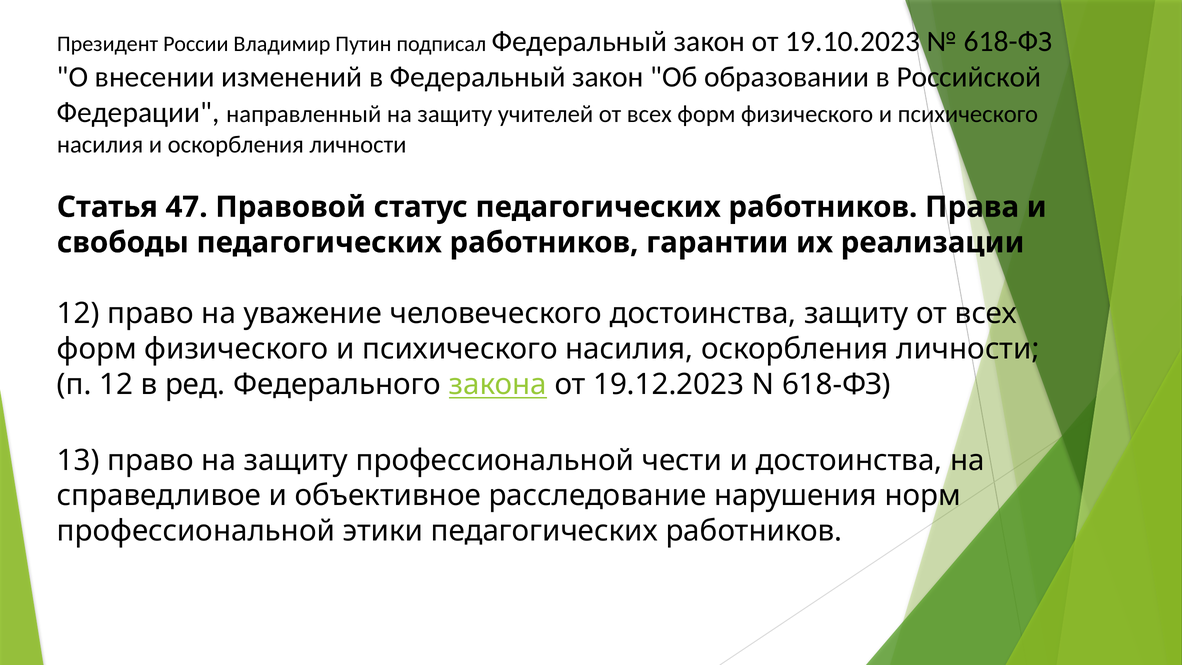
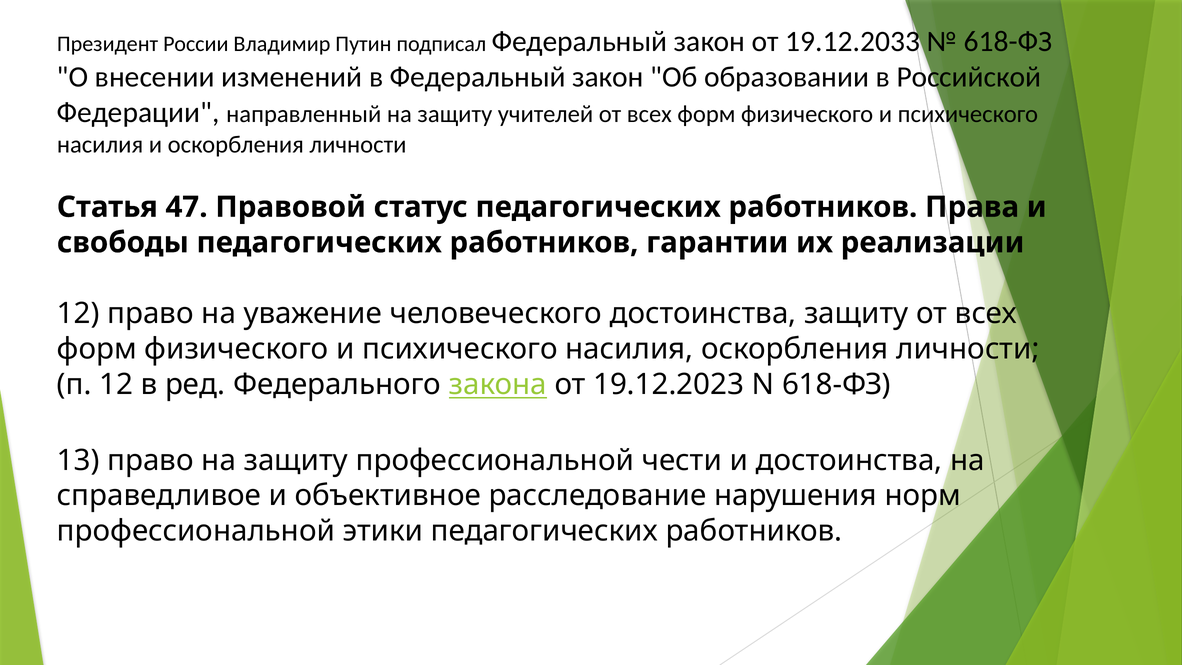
19.10.2023: 19.10.2023 -> 19.12.2033 (853, 42)
